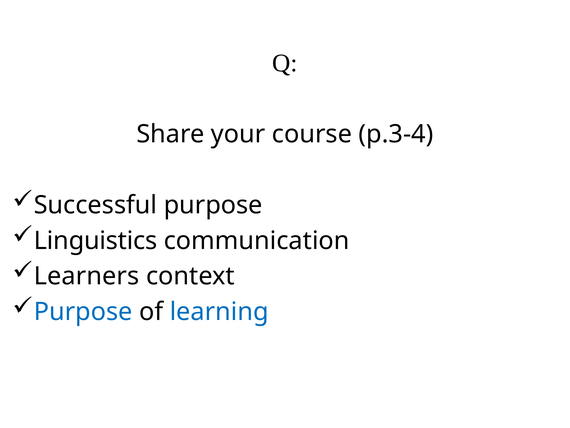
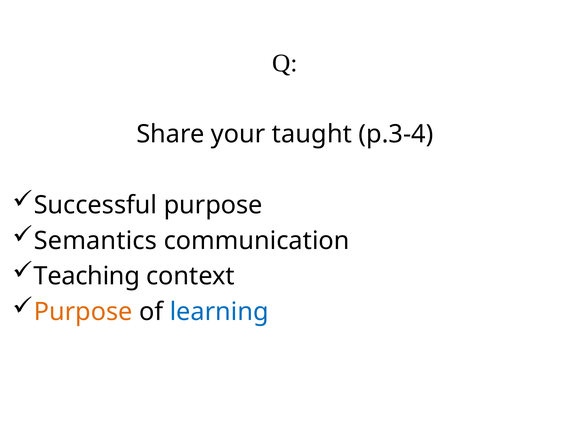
course: course -> taught (312, 134)
Linguistics: Linguistics -> Semantics (95, 240)
Learners: Learners -> Teaching (87, 276)
Purpose colour: blue -> orange (83, 311)
